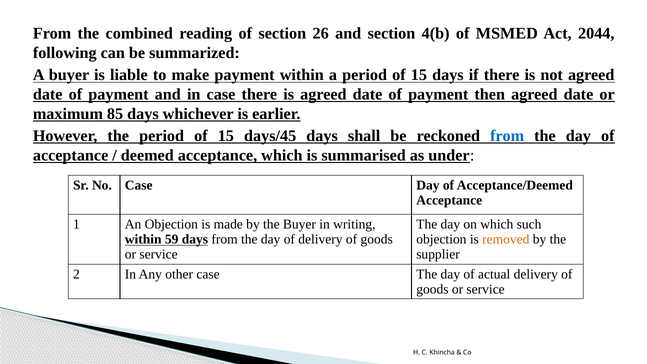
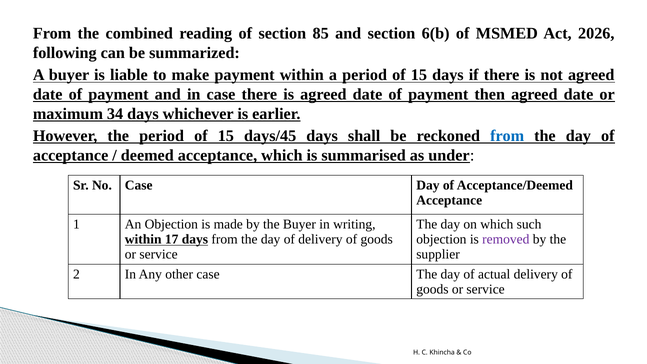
26: 26 -> 85 (321, 34)
4(b: 4(b -> 6(b (436, 34)
2044: 2044 -> 2026 (596, 34)
85: 85 -> 34 (115, 114)
59: 59 -> 17 (172, 239)
removed colour: orange -> purple (506, 239)
